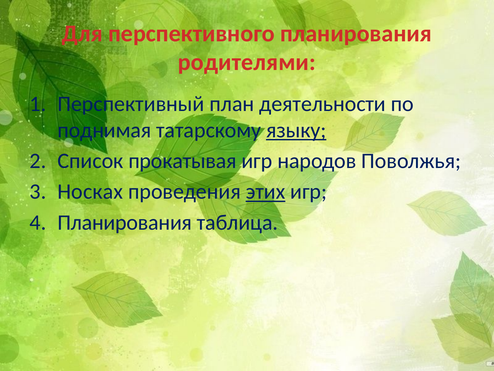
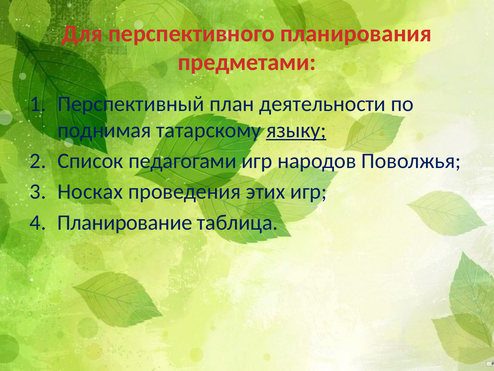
родителями: родителями -> предметами (247, 62)
прокатывая: прокатывая -> педагогами (182, 161)
этих underline: present -> none (265, 191)
Планирования: Планирования -> Планирование (125, 222)
